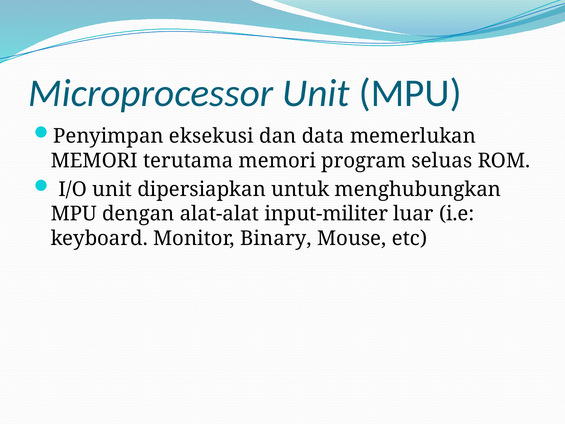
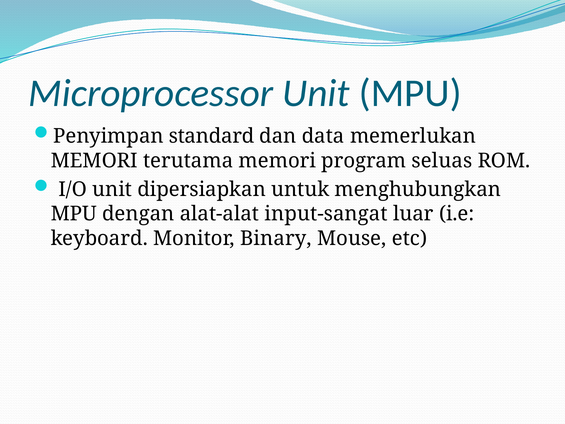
eksekusi: eksekusi -> standard (212, 136)
input-militer: input-militer -> input-sangat (326, 214)
